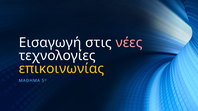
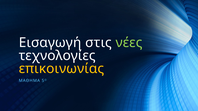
νέες colour: pink -> light green (129, 43)
